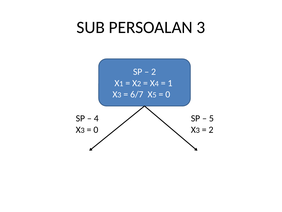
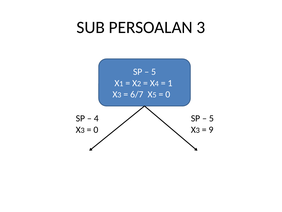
2: 2 -> 5 (154, 72)
2: 2 -> 9 (211, 129)
